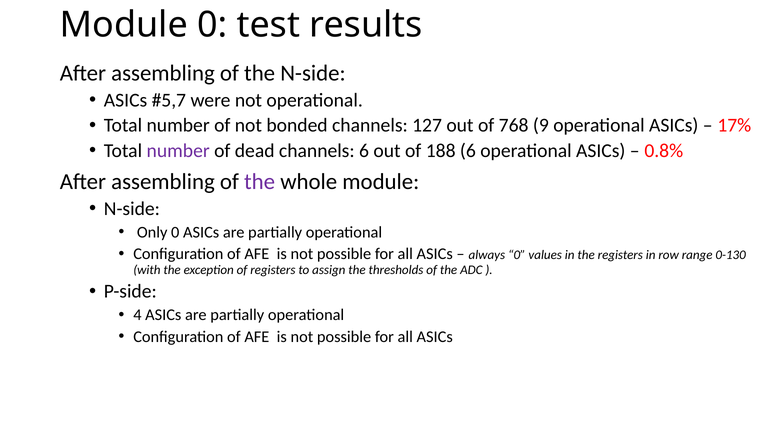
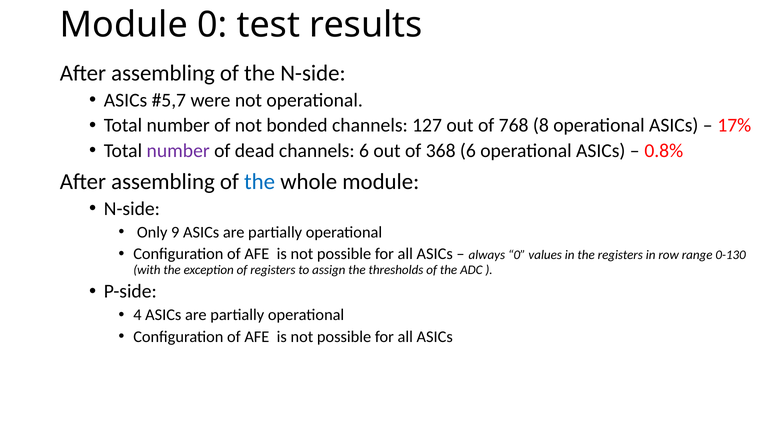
9: 9 -> 8 (541, 125)
188: 188 -> 368 (441, 151)
the colour: purple -> blue (260, 182)
Only 0: 0 -> 9 (175, 232)
